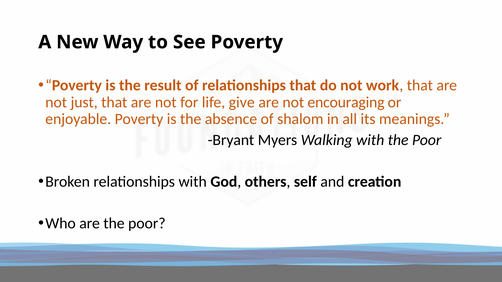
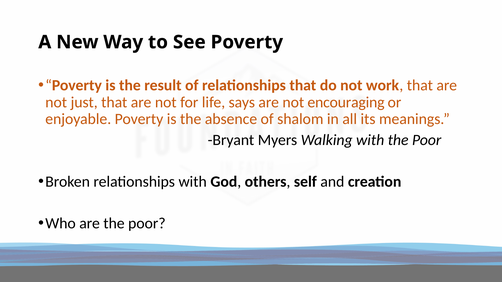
give: give -> says (242, 102)
